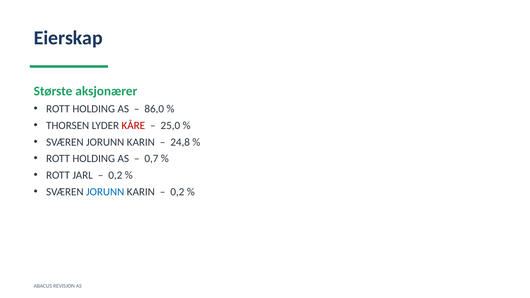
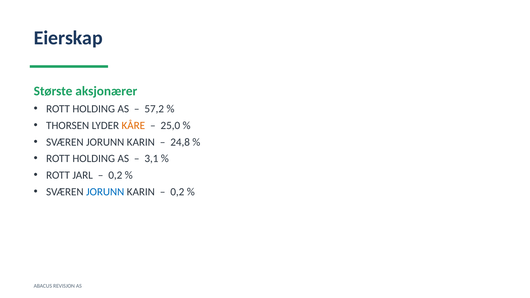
86,0: 86,0 -> 57,2 (154, 109)
KÅRE colour: red -> orange (133, 126)
0,7: 0,7 -> 3,1 (151, 159)
